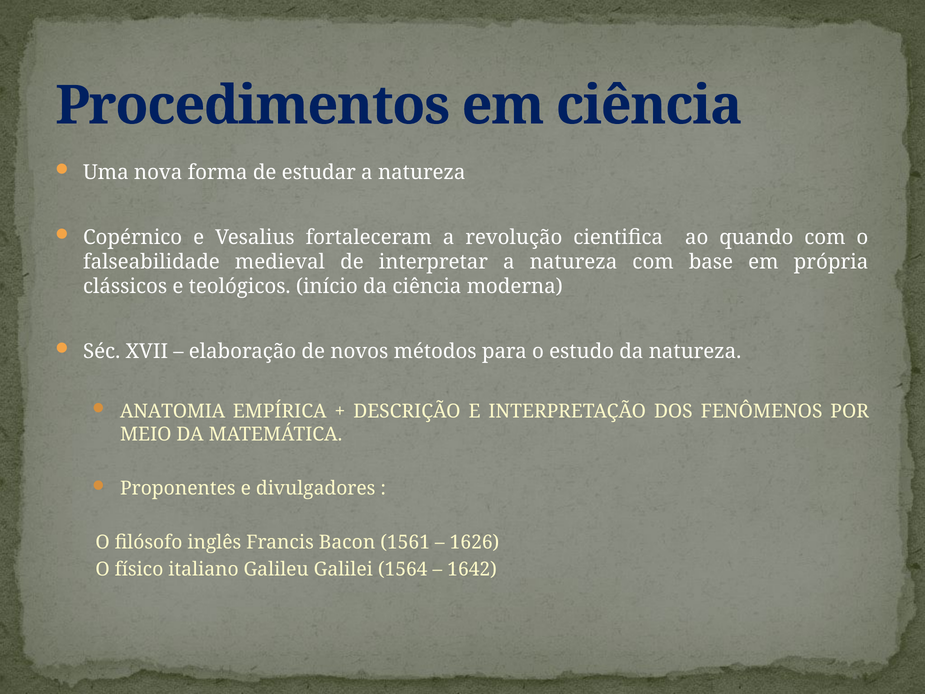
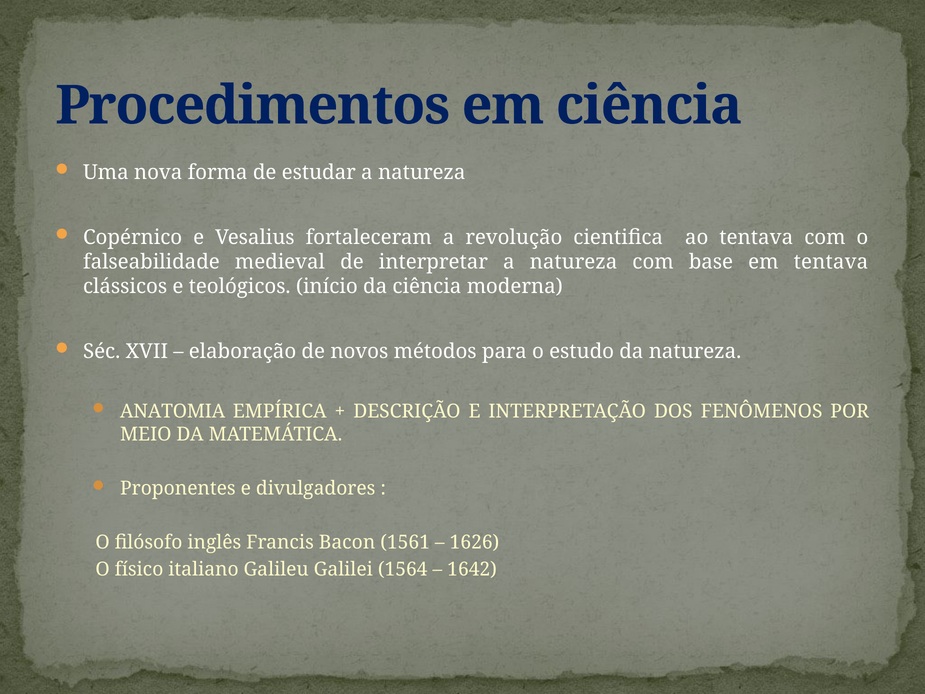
ao quando: quando -> tentava (756, 237)
em própria: própria -> tentava (831, 262)
